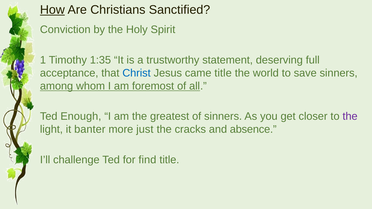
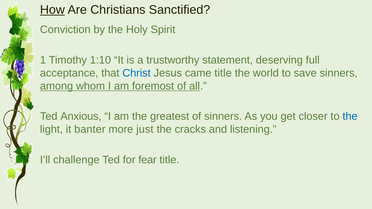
1:35: 1:35 -> 1:10 (100, 60)
Enough: Enough -> Anxious (81, 116)
the colour: purple -> blue (350, 116)
absence: absence -> listening (253, 129)
find: find -> fear (147, 160)
